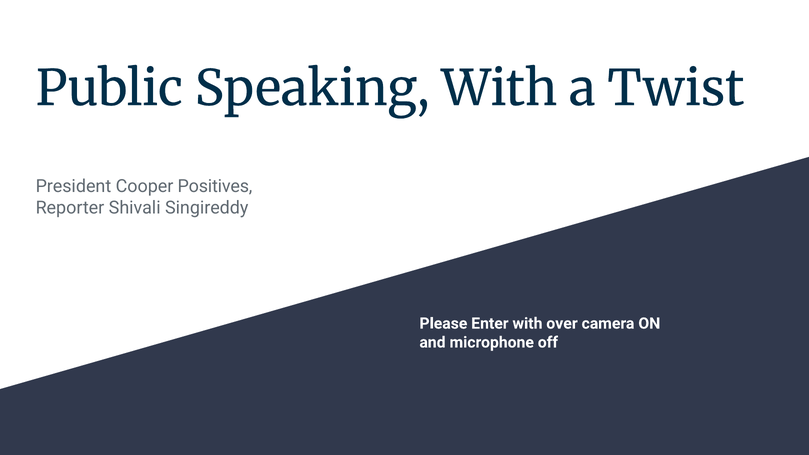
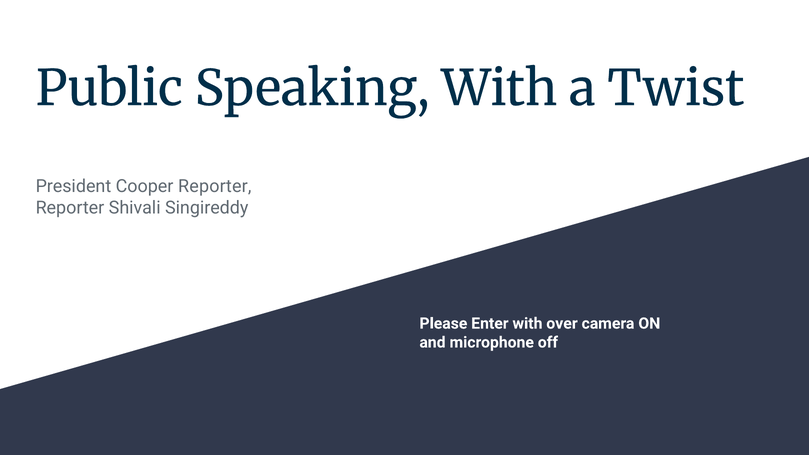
Cooper Positives: Positives -> Reporter (215, 186)
